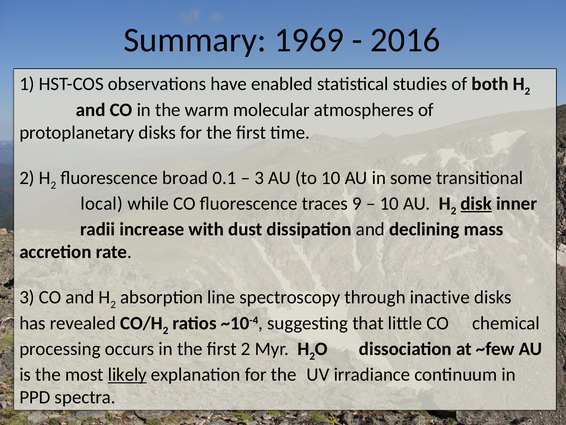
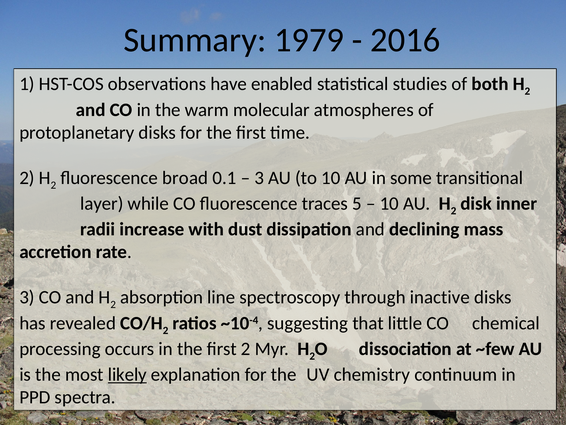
1969: 1969 -> 1979 (309, 40)
local: local -> layer (102, 203)
9: 9 -> 5 (357, 203)
disk underline: present -> none (476, 203)
irradiance: irradiance -> chemistry (372, 374)
